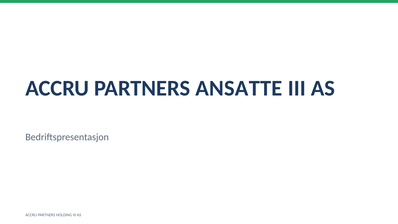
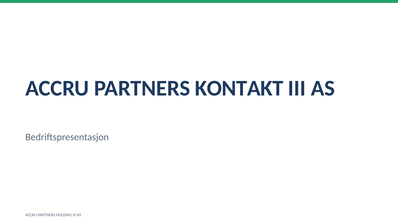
ANSATTE: ANSATTE -> KONTAKT (239, 88)
